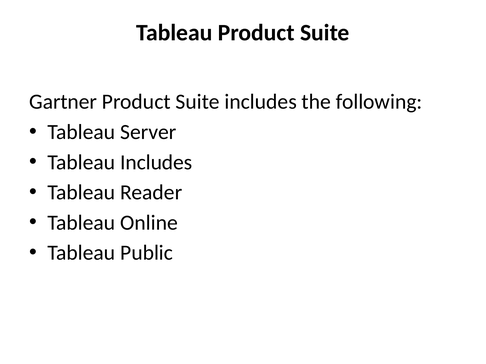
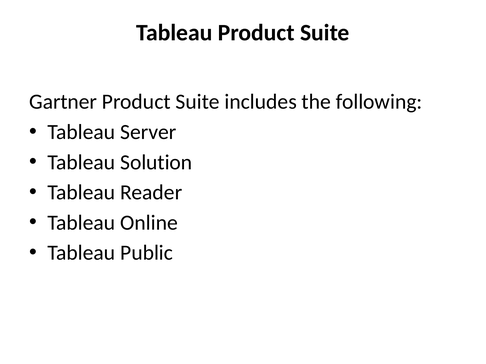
Tableau Includes: Includes -> Solution (156, 162)
